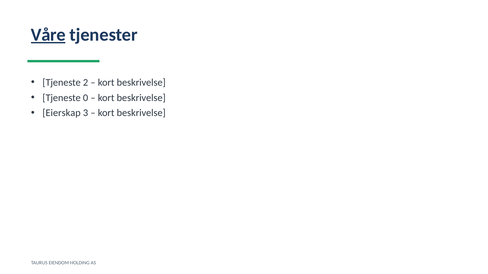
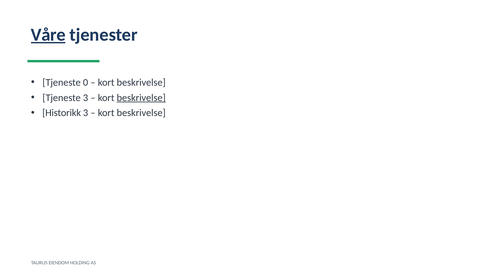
2: 2 -> 0 (86, 83)
Tjeneste 0: 0 -> 3 (86, 98)
beskrivelse underline: none -> present (141, 98)
Eierskap: Eierskap -> Historikk (62, 113)
